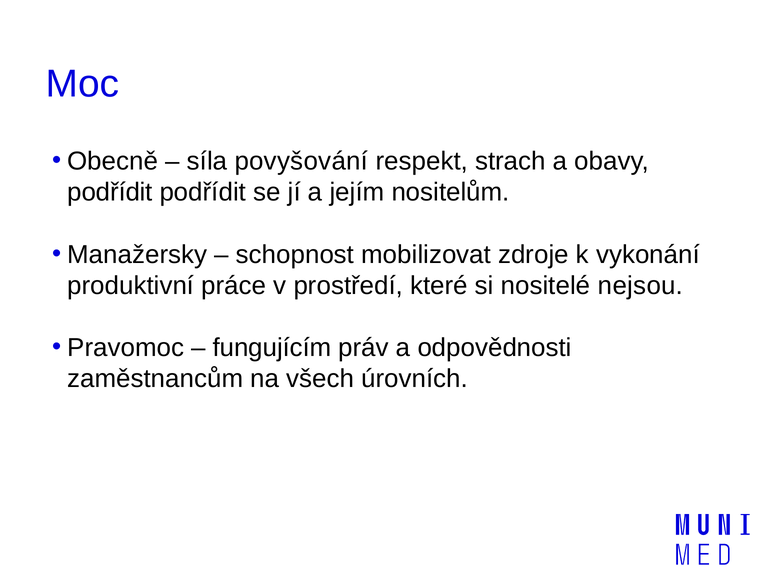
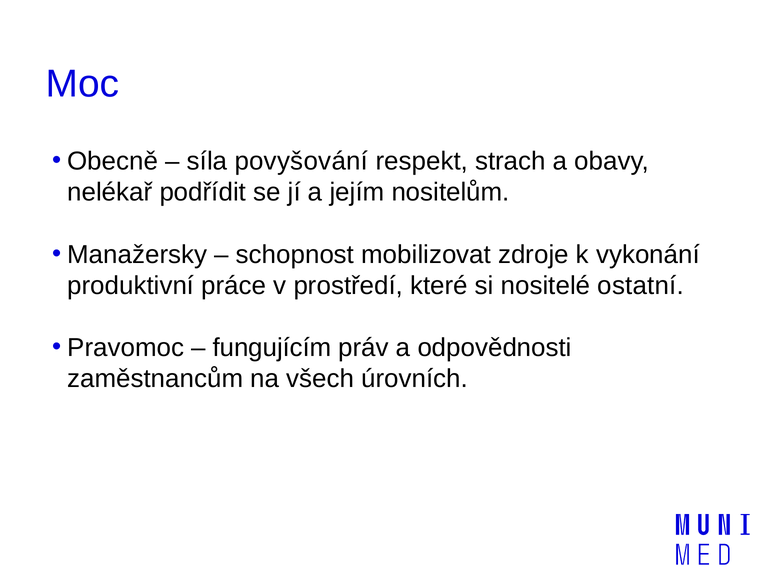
podřídit: podřídit -> nelékař (110, 192)
nejsou: nejsou -> ostatní (641, 286)
